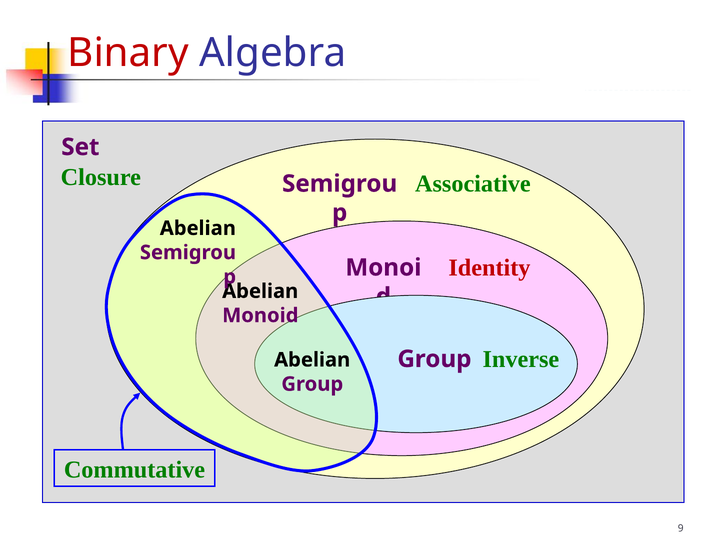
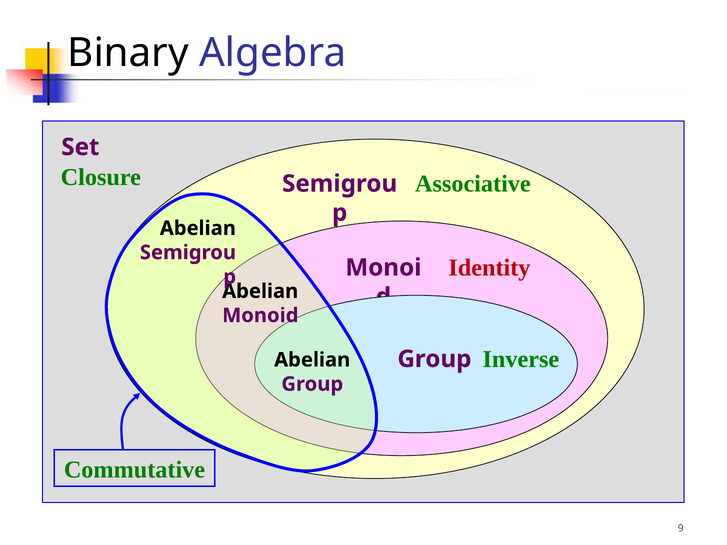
Binary colour: red -> black (128, 53)
